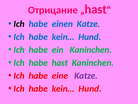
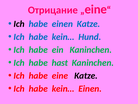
hast: hast -> eine (96, 9)
Katze colour: purple -> black (86, 75)
Hund: Hund -> Einen (90, 88)
